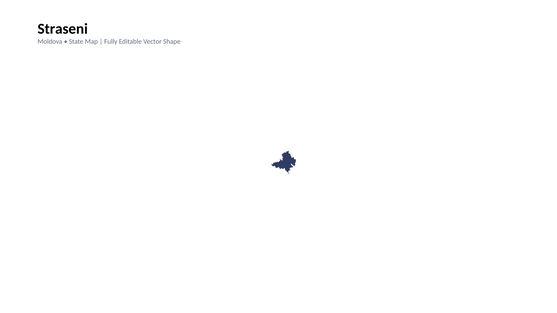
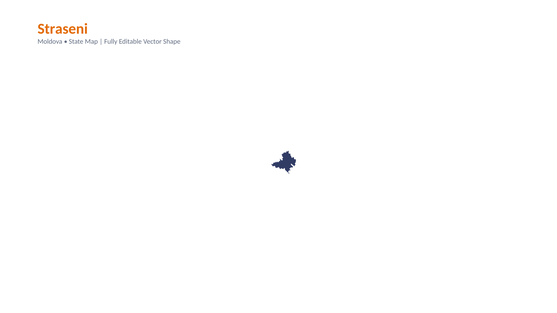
Straseni colour: black -> orange (63, 29)
